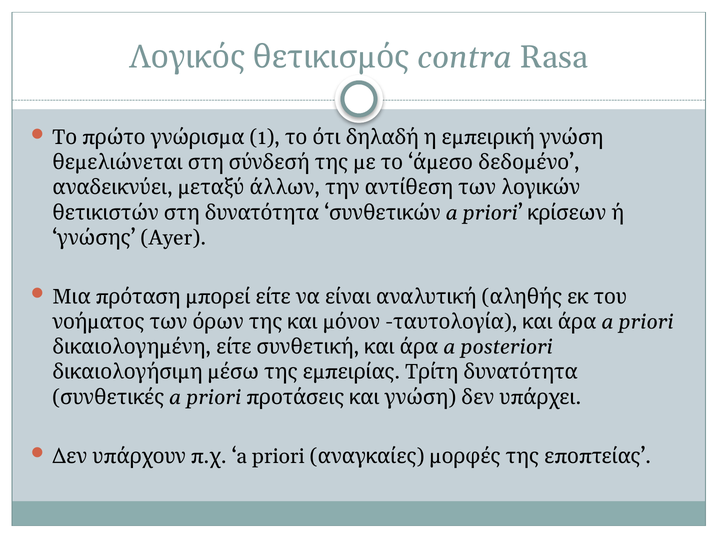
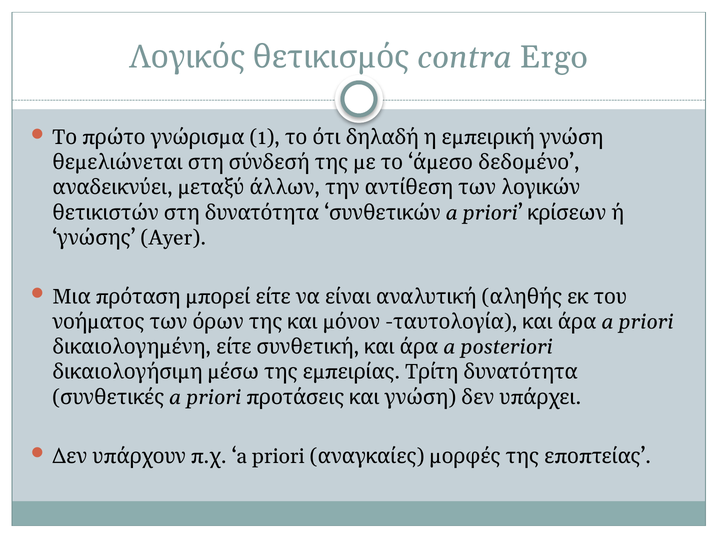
Rasa: Rasa -> Ergo (554, 57)
